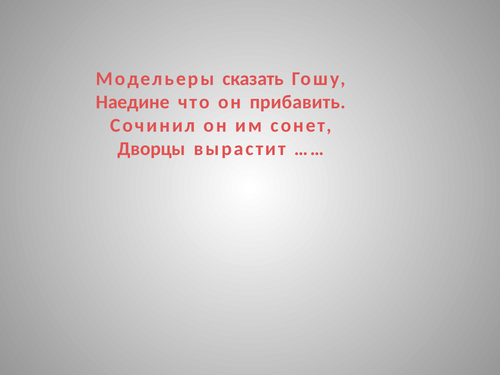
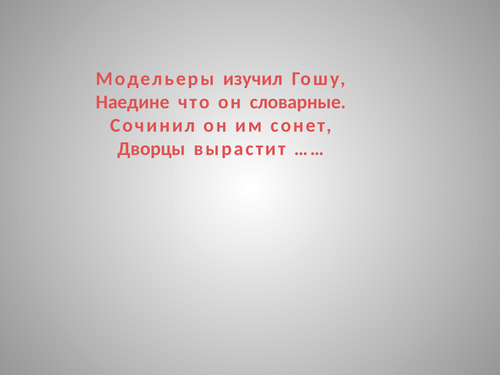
сказать: сказать -> изучил (253, 79)
прибавить: прибавить -> словарные (298, 102)
